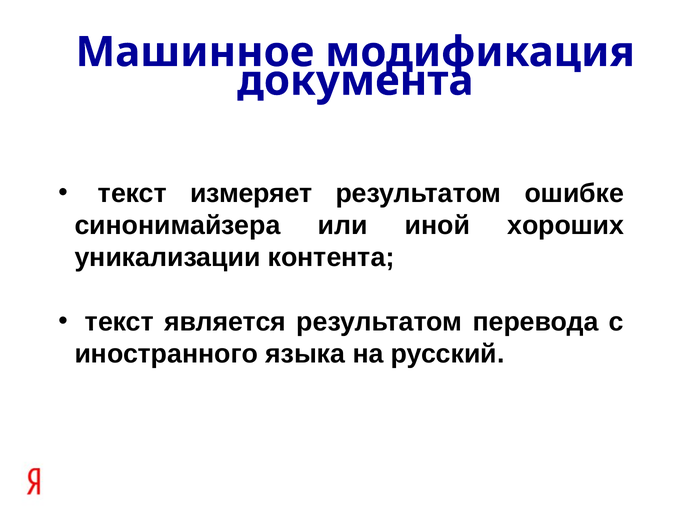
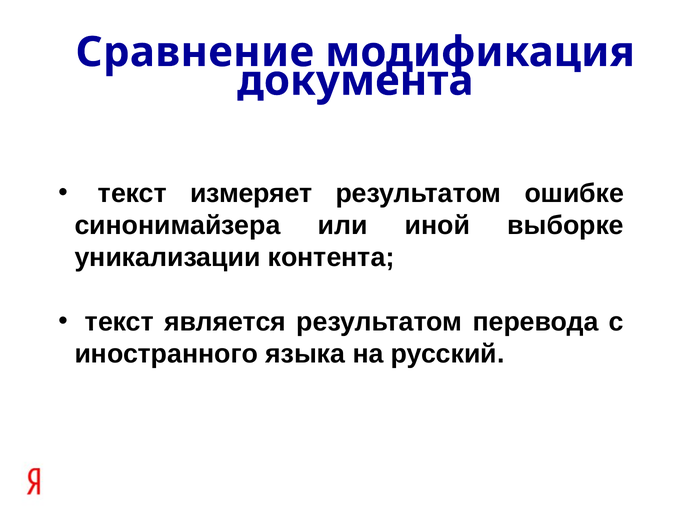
Машинное: Машинное -> Сравнение (195, 52)
хороших: хороших -> выборке (566, 225)
